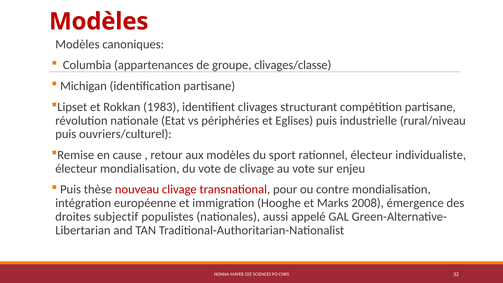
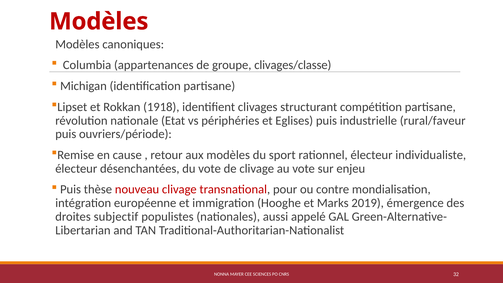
1983: 1983 -> 1918 (161, 107)
rural/niveau: rural/niveau -> rural/faveur (433, 120)
ouvriers/culturel: ouvriers/culturel -> ouvriers/période (125, 134)
électeur mondialisation: mondialisation -> désenchantées (140, 169)
2008: 2008 -> 2019 (368, 203)
